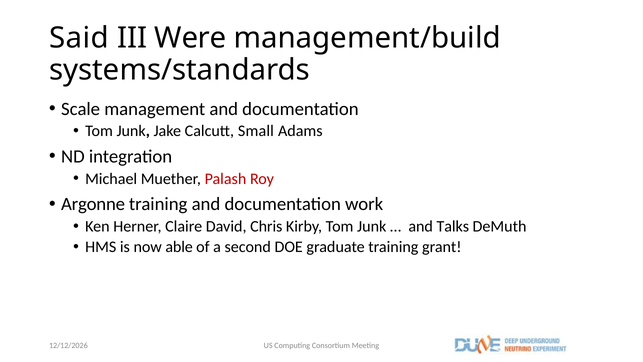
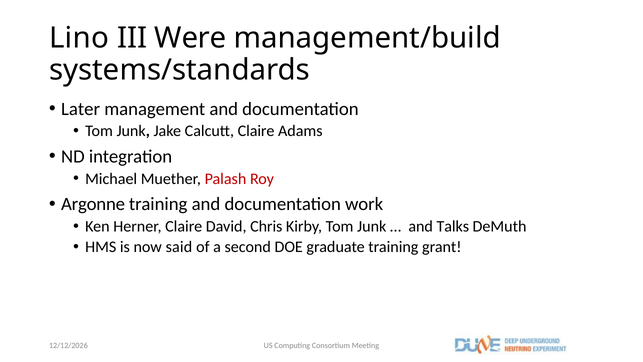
Said: Said -> Lino (79, 38)
Scale: Scale -> Later (81, 109)
Calcutt Small: Small -> Claire (256, 131)
able: able -> said (179, 247)
